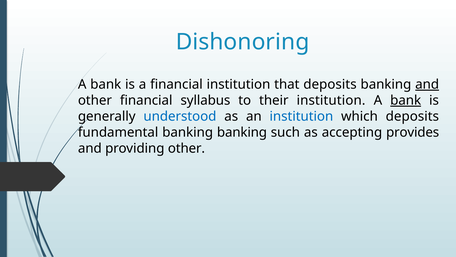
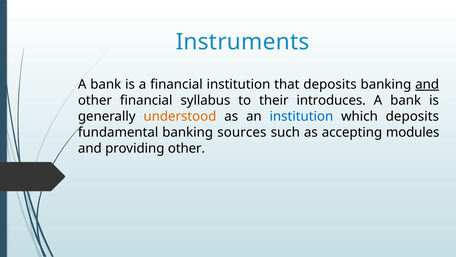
Dishonoring: Dishonoring -> Instruments (243, 42)
their institution: institution -> introduces (331, 100)
bank underline: present -> none (406, 100)
understood colour: blue -> orange (180, 116)
banking banking: banking -> sources (242, 132)
provides: provides -> modules (413, 132)
